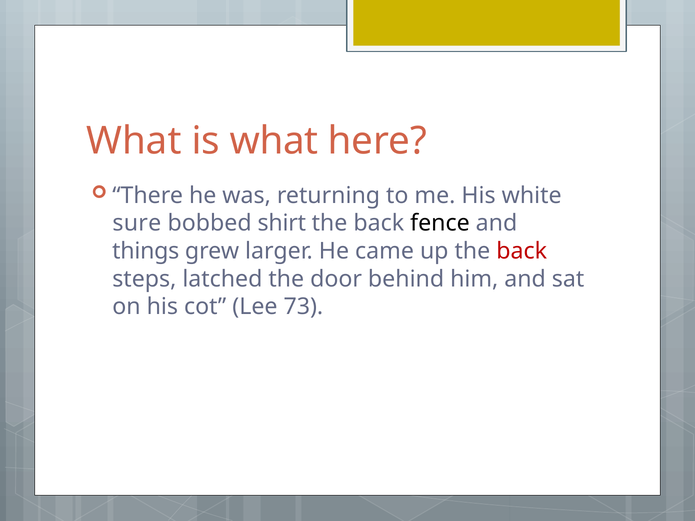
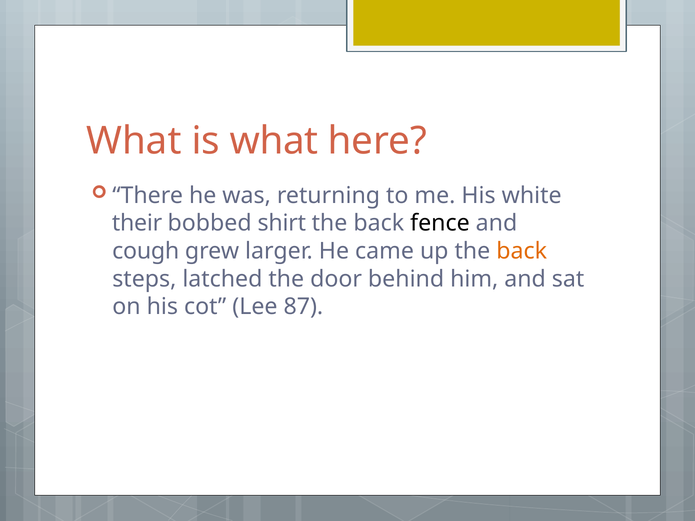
sure: sure -> their (137, 223)
things: things -> cough (146, 251)
back colour: red -> orange (522, 251)
73: 73 -> 87 (303, 307)
